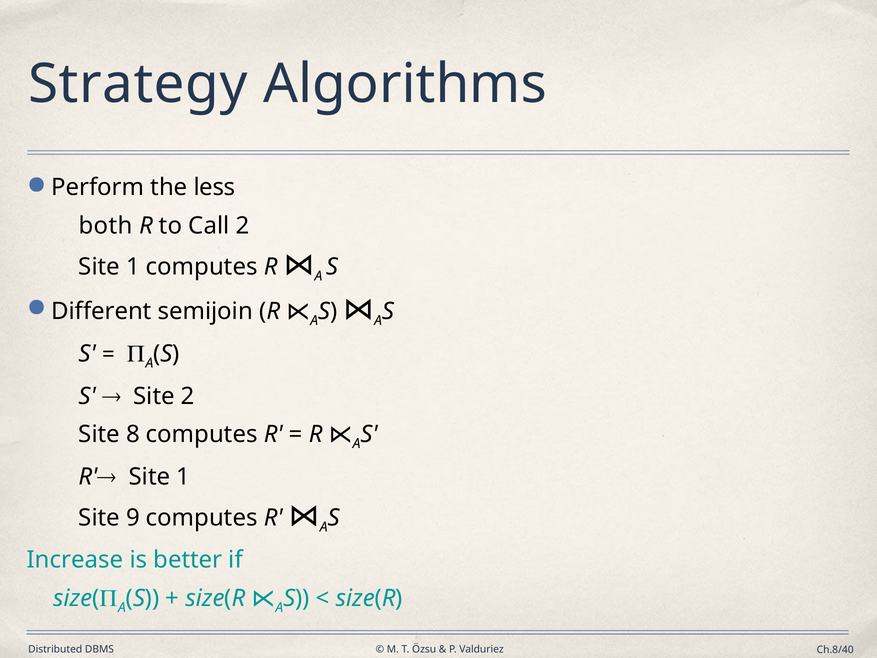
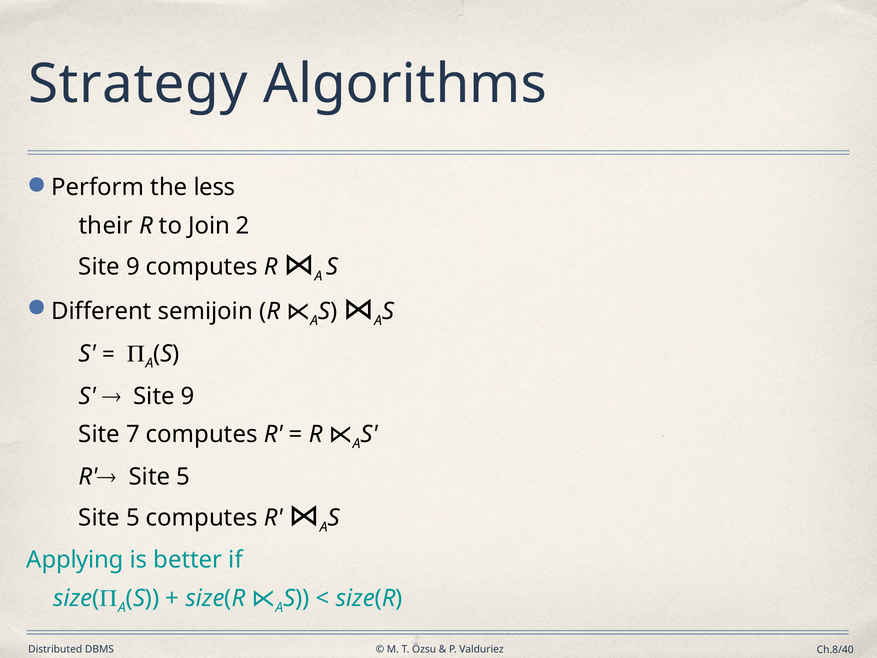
both: both -> their (106, 226)
Call: Call -> Join (209, 226)
1: 1 -> 9 (133, 267)
2: 2 -> 9 (188, 396)
8: 8 -> 7 (133, 434)
1: 1 -> 5 (183, 477)
9: 9 -> 5 (133, 517)
Increase: Increase -> Applying (75, 560)
